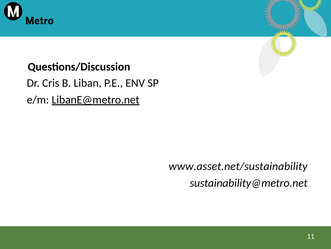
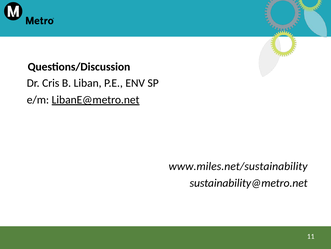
www.asset.net/sustainability: www.asset.net/sustainability -> www.miles.net/sustainability (238, 166)
